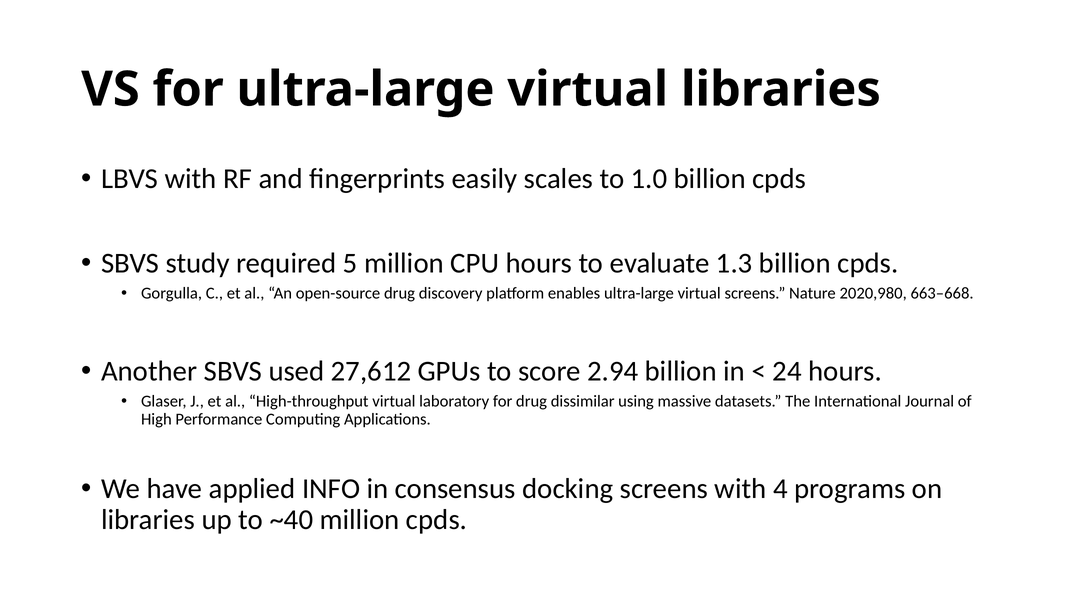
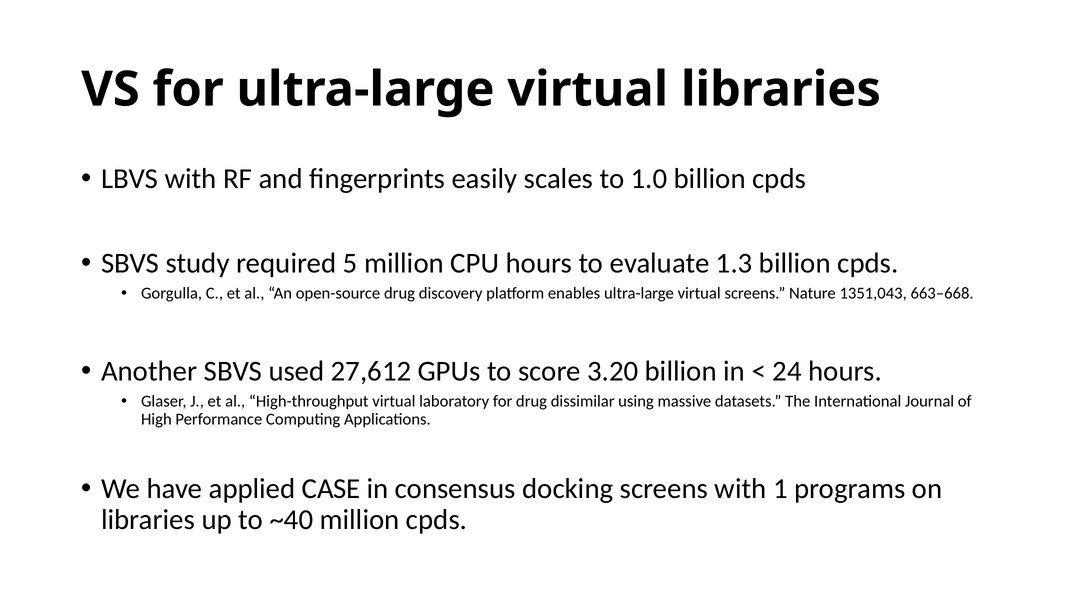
2020,980: 2020,980 -> 1351,043 (873, 293)
2.94: 2.94 -> 3.20 (613, 371)
INFO: INFO -> CASE (331, 489)
4: 4 -> 1 (780, 489)
